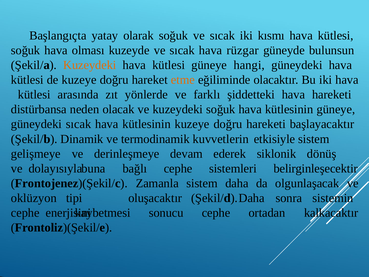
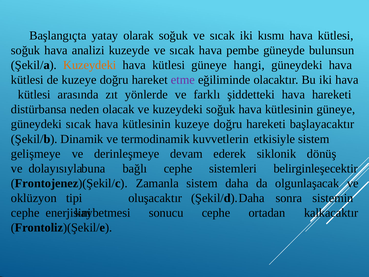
olması: olması -> analizi (88, 50)
rüzgar: rüzgar -> pembe (243, 50)
etme colour: orange -> purple (183, 80)
